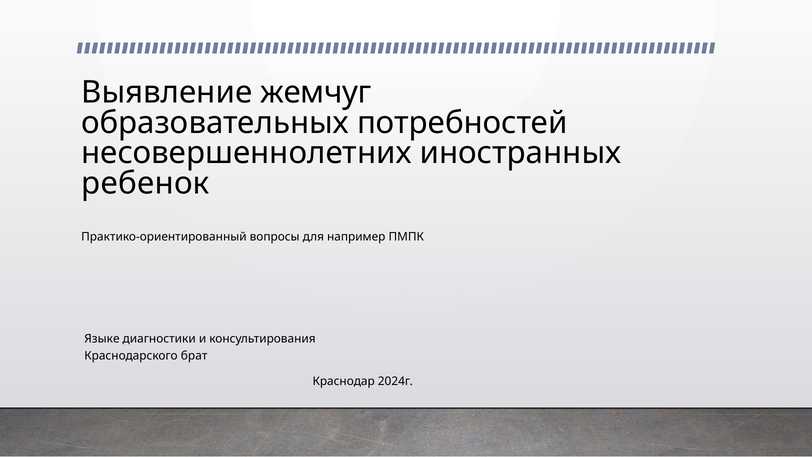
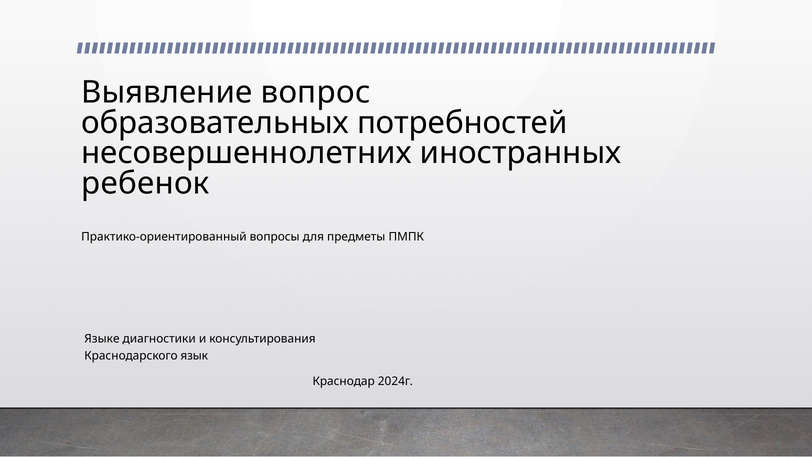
жемчуг: жемчуг -> вопрос (316, 92)
например: например -> предметы (356, 237)
брат: брат -> язык (194, 356)
